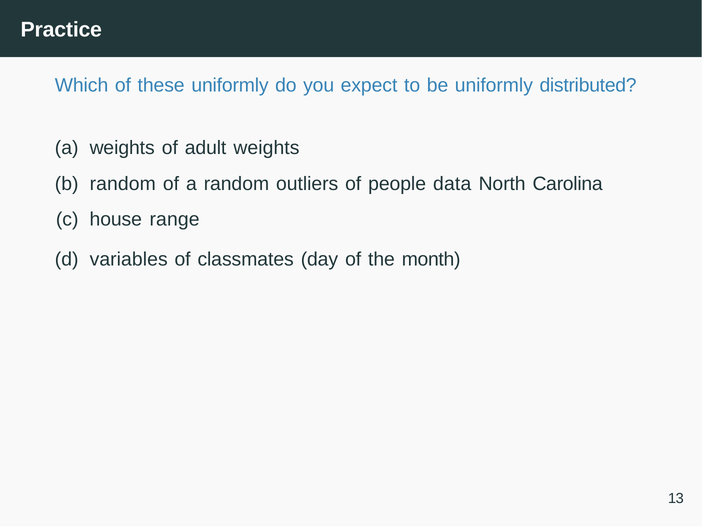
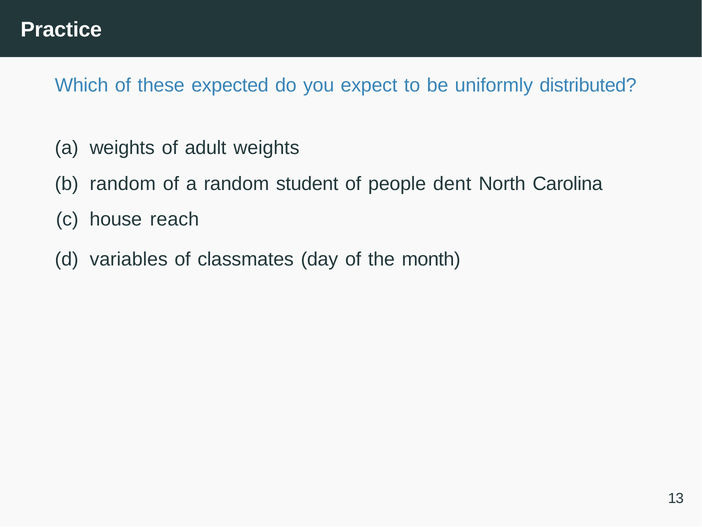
these uniformly: uniformly -> expected (230, 85)
outliers: outliers -> student (307, 184)
data: data -> dent (452, 184)
range: range -> reach (175, 220)
